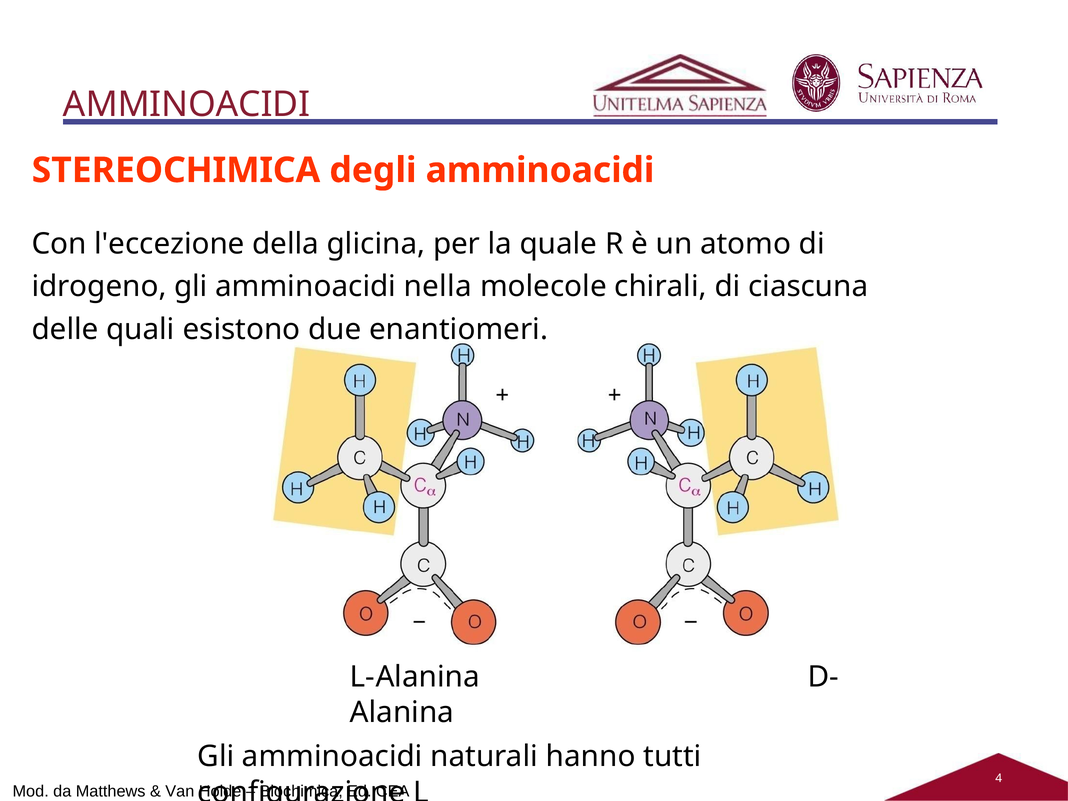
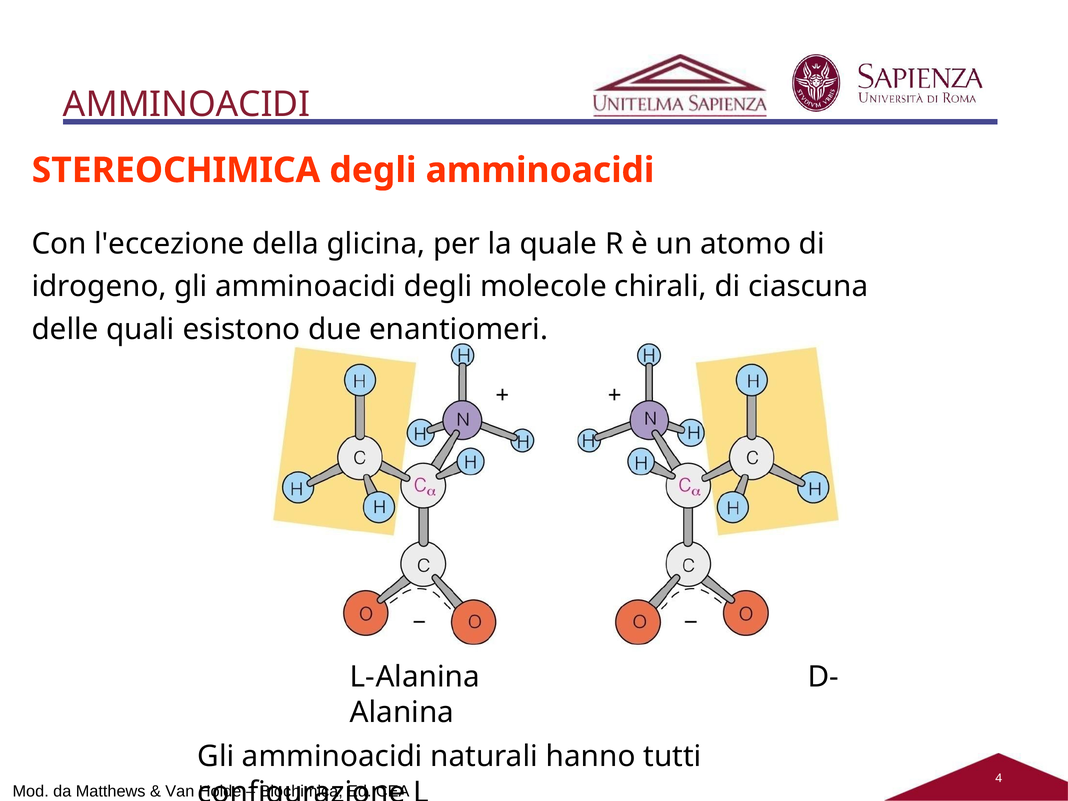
amminoacidi nella: nella -> degli (438, 287)
